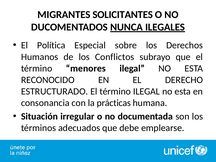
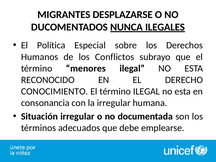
SOLICITANTES: SOLICITANTES -> DESPLAZARSE (123, 15)
ESTRUCTURADO: ESTRUCTURADO -> CONOCIMIENTO (55, 91)
la prácticas: prácticas -> irregular (114, 103)
